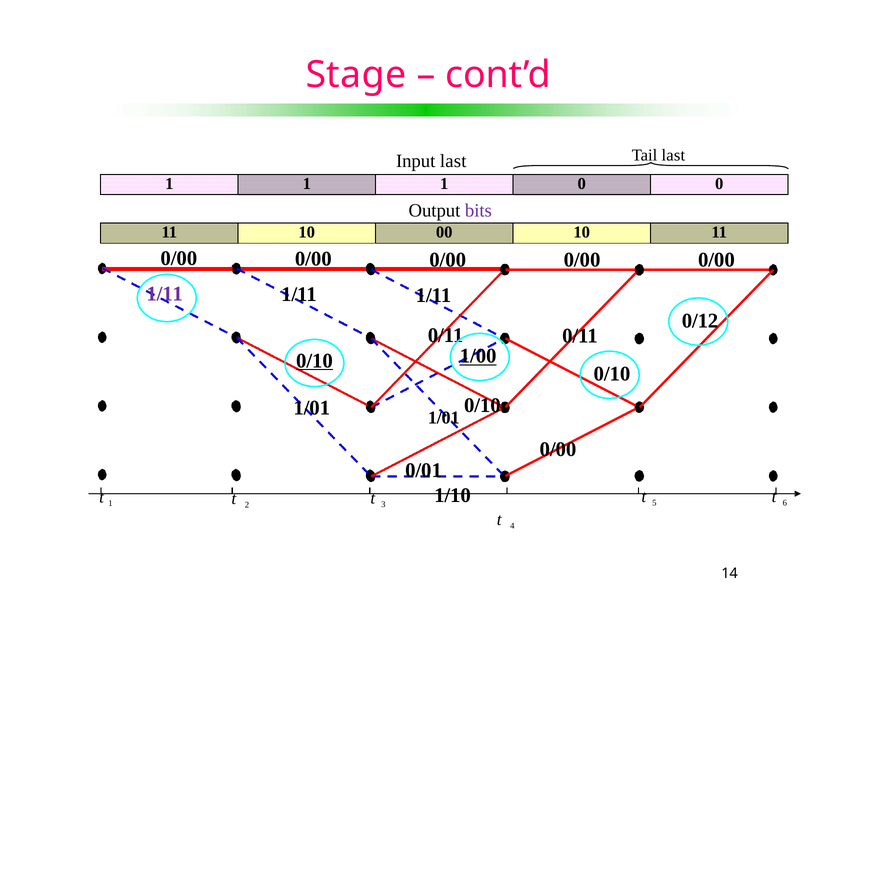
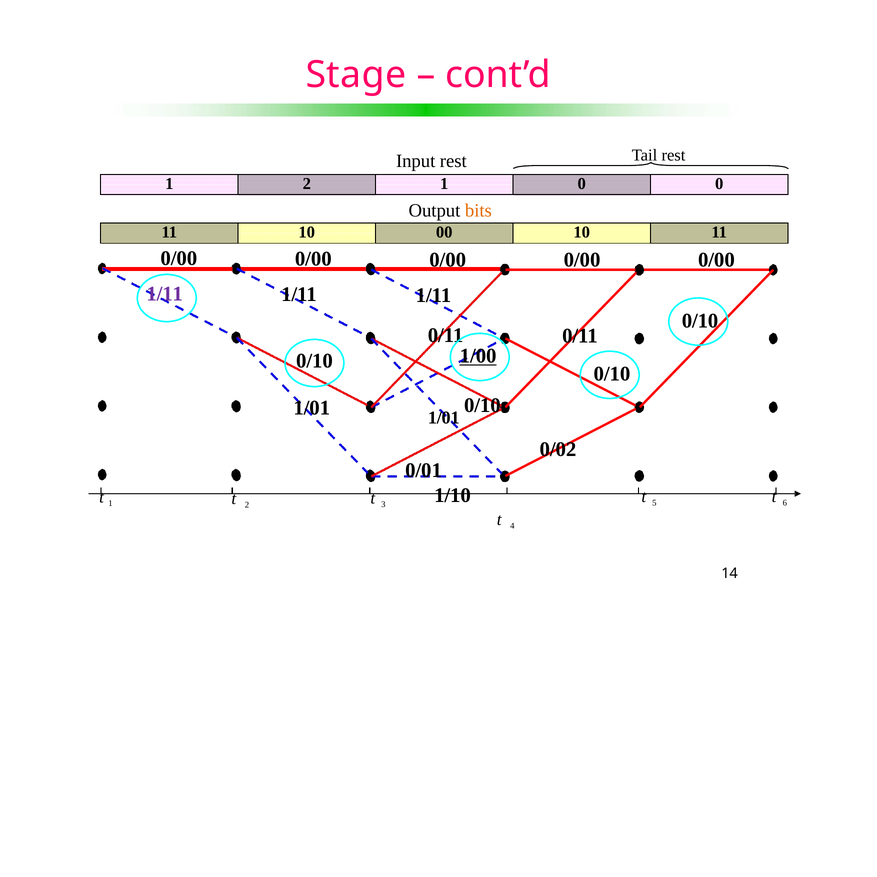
Tail last: last -> rest (673, 155)
Input last: last -> rest (453, 161)
1: 1 -> 2 (307, 184)
bits colour: purple -> orange (478, 211)
0/12: 0/12 -> 0/10 (700, 321)
0/10 underline: present -> none (314, 361)
0/00: 0/00 -> 0/02 (558, 449)
